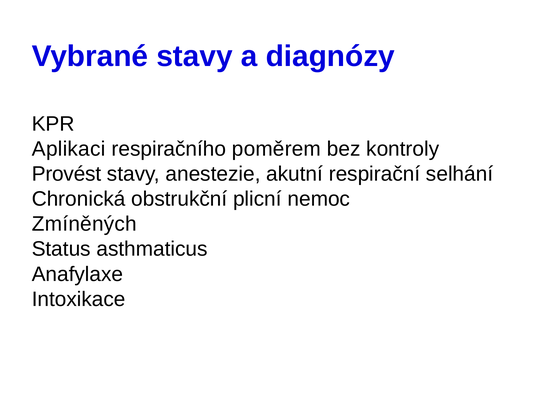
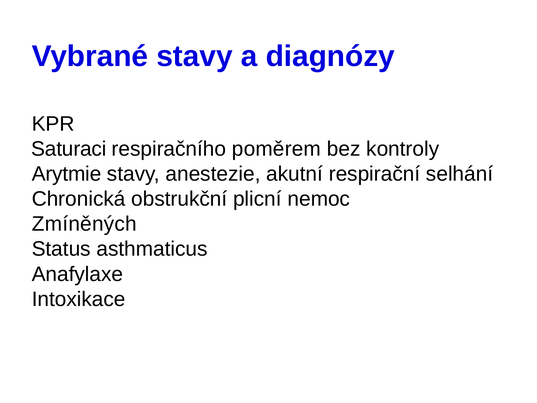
Aplikaci: Aplikaci -> Saturaci (69, 149)
Provést: Provést -> Arytmie (67, 174)
